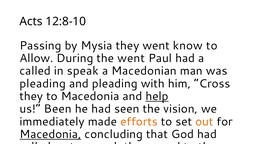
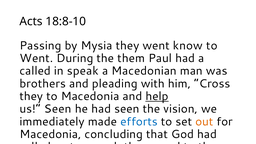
12:8-10: 12:8-10 -> 18:8-10 (66, 22)
Allow: Allow -> Went (36, 58)
the went: went -> them (131, 58)
pleading: pleading -> brothers (43, 84)
us Been: Been -> Seen (58, 109)
efforts colour: orange -> blue (139, 122)
Macedonia underline: present -> none (50, 134)
